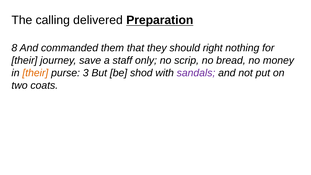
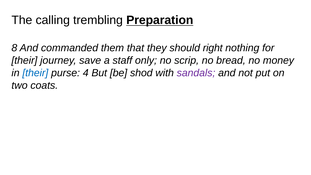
delivered: delivered -> trembling (98, 20)
their colour: orange -> blue (35, 73)
3: 3 -> 4 (86, 73)
